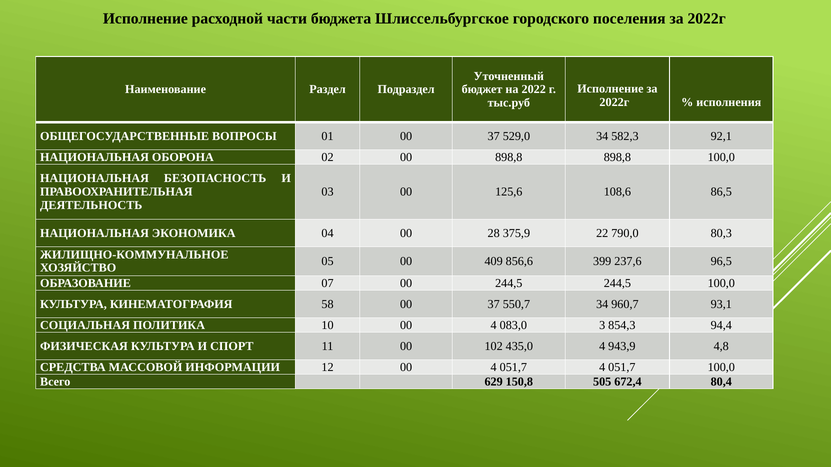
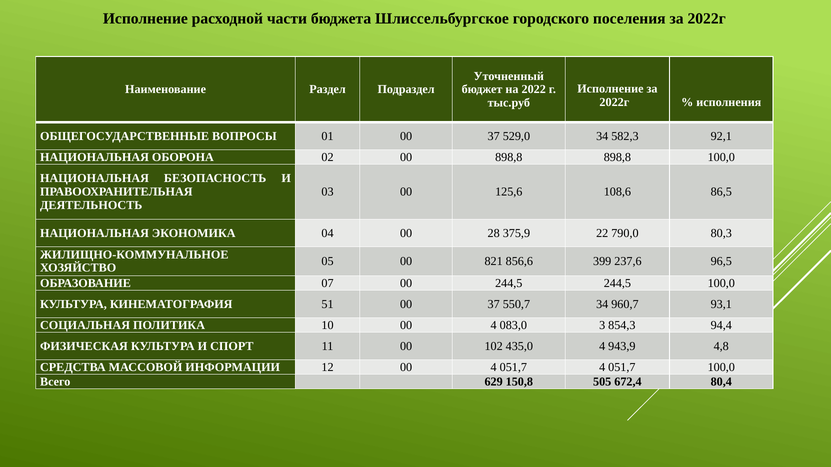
409: 409 -> 821 (494, 262)
58: 58 -> 51 (328, 304)
